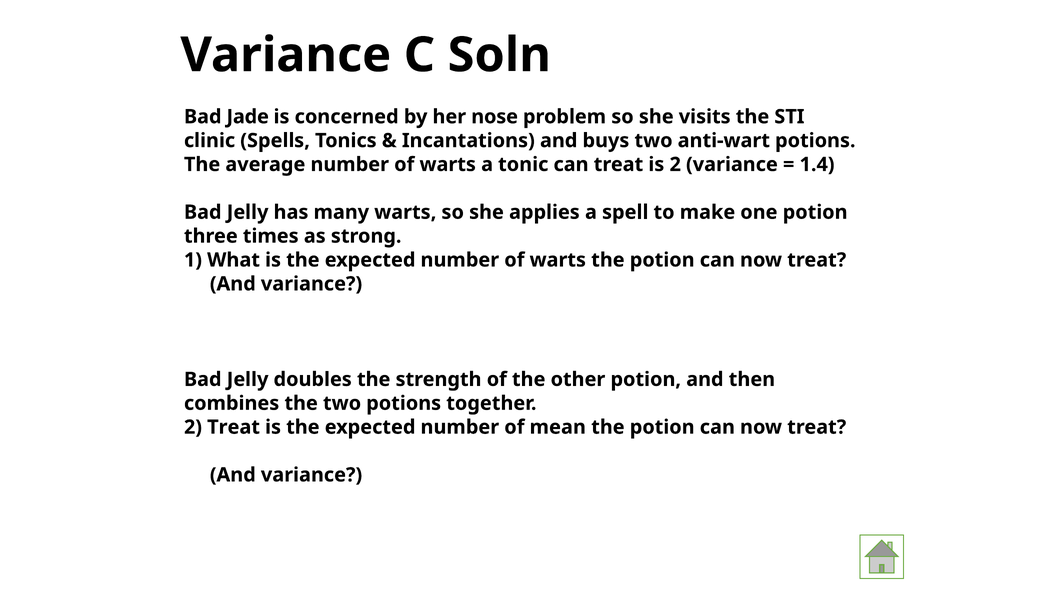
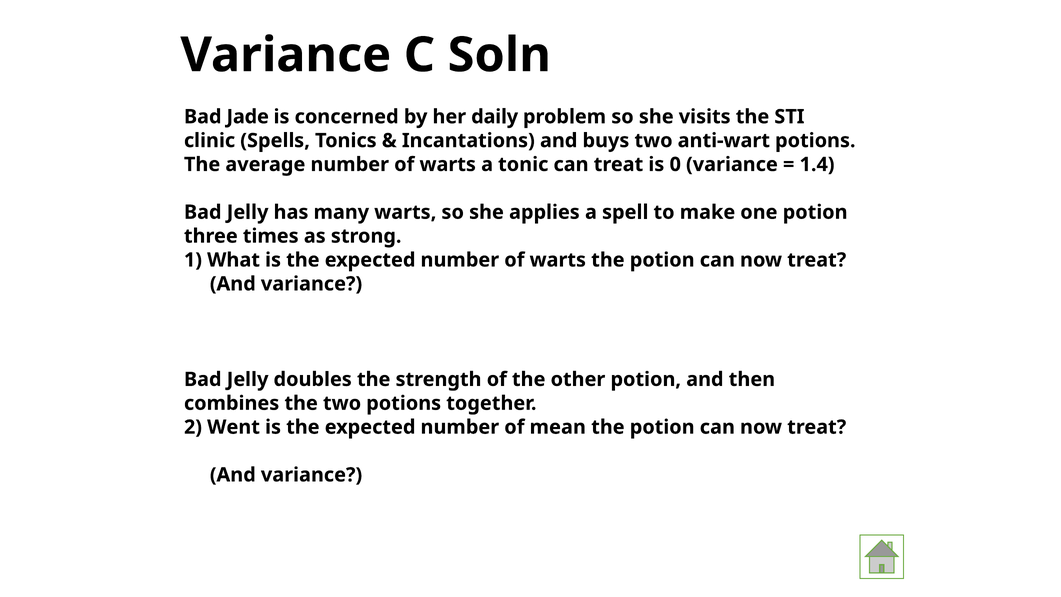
nose: nose -> daily (495, 117)
is 2: 2 -> 0 (675, 164)
2 Treat: Treat -> Went (234, 427)
